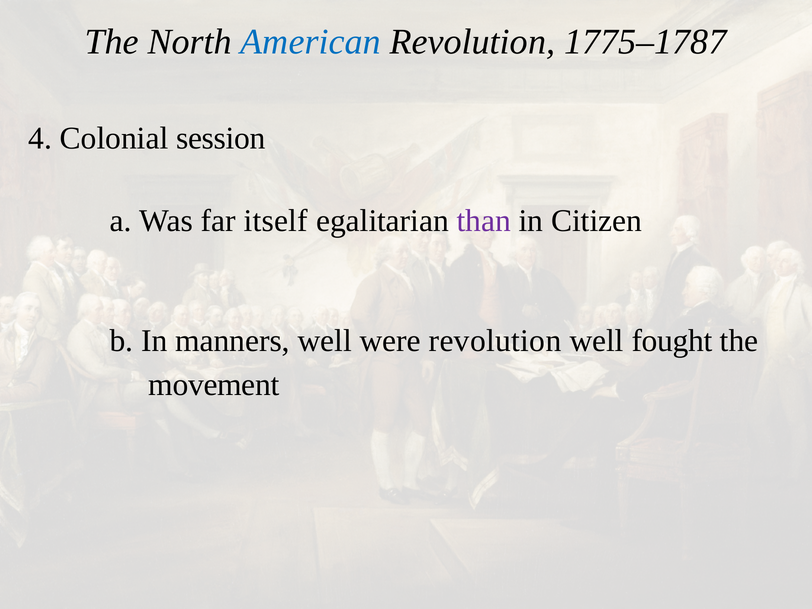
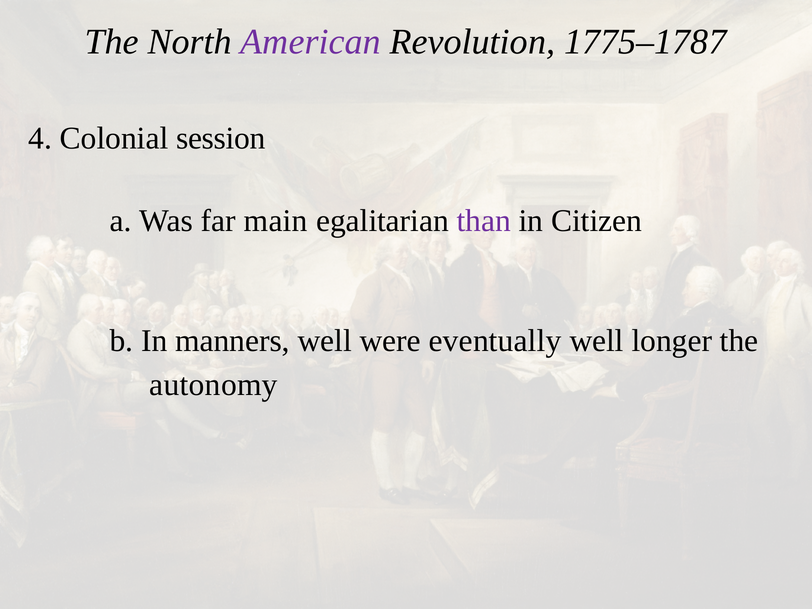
American colour: blue -> purple (311, 42)
itself: itself -> main (276, 221)
were revolution: revolution -> eventually (495, 341)
fought: fought -> longer (672, 341)
movement: movement -> autonomy (214, 385)
